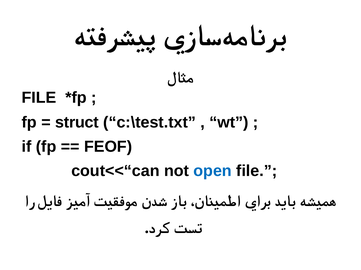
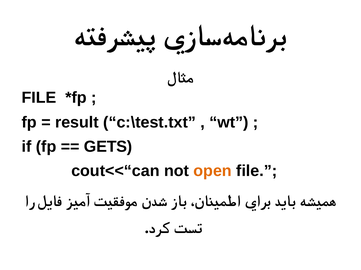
struct: struct -> result (77, 123)
FEOF: FEOF -> GETS (108, 147)
open colour: blue -> orange (213, 171)
